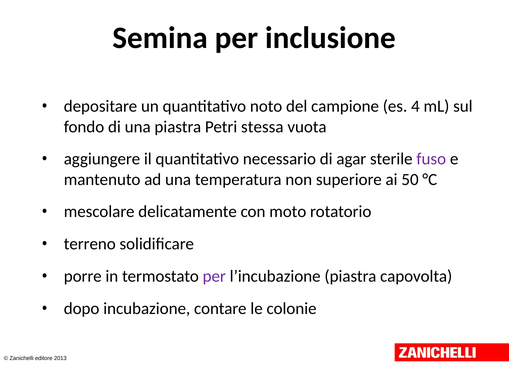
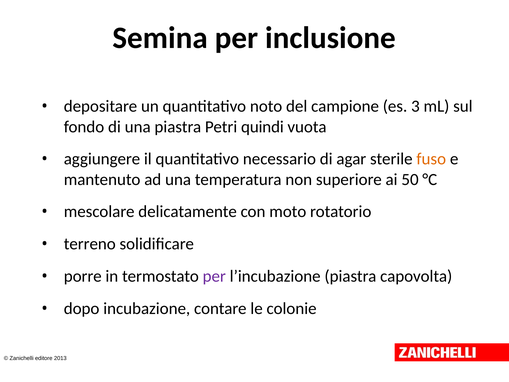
4: 4 -> 3 (415, 106)
stessa: stessa -> quindi (262, 127)
fuso colour: purple -> orange (431, 159)
